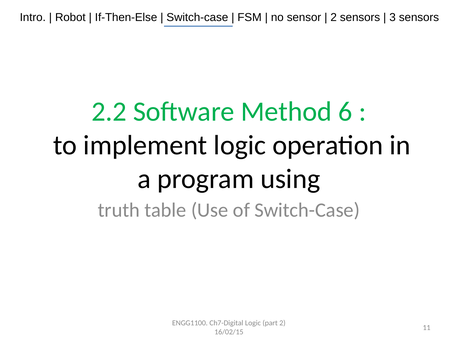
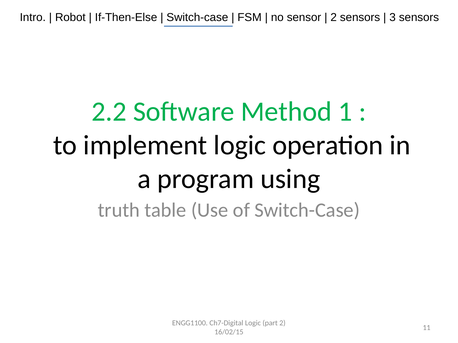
6: 6 -> 1 (345, 112)
